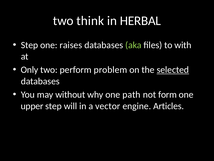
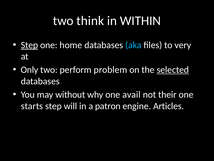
HERBAL: HERBAL -> WITHIN (140, 21)
Step underline: none -> present (29, 45)
raises: raises -> home (71, 45)
aka colour: light green -> light blue (133, 45)
with: with -> very (183, 45)
path: path -> avail (131, 94)
form: form -> their (167, 94)
upper: upper -> starts (32, 106)
vector: vector -> patron (108, 106)
